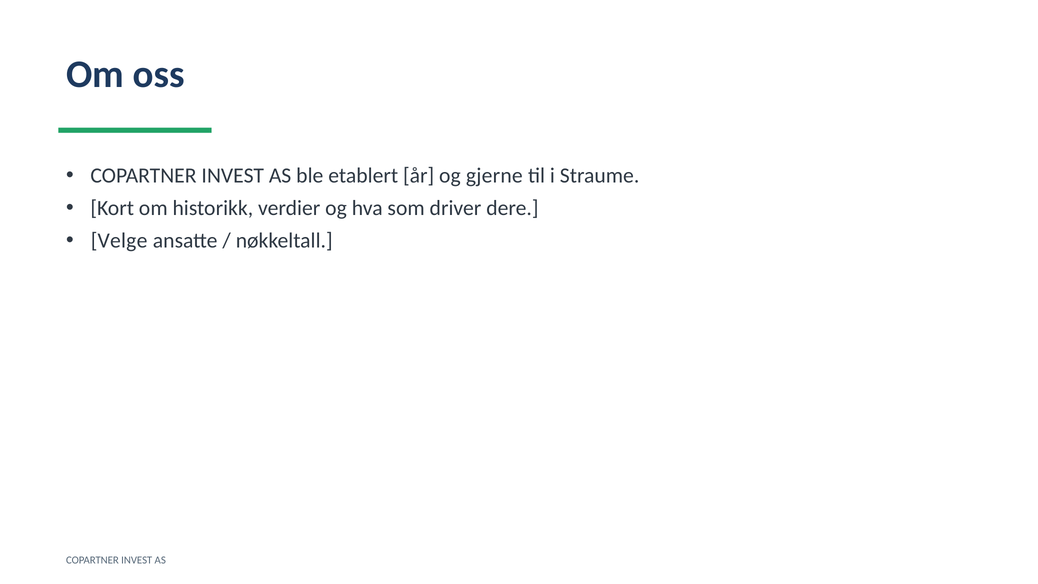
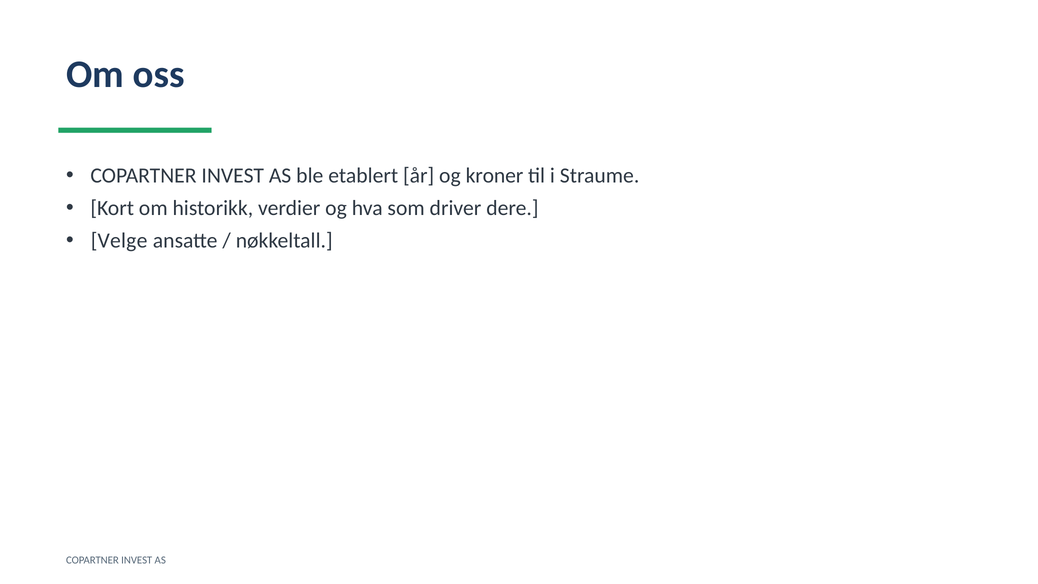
gjerne: gjerne -> kroner (494, 176)
